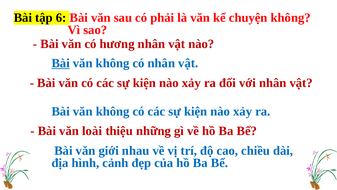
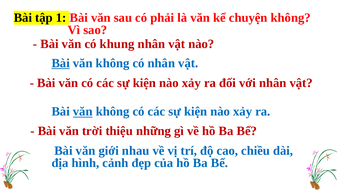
6: 6 -> 1 (61, 18)
hương: hương -> khung (117, 44)
văn underline: none -> present (83, 111)
loài: loài -> trời (92, 131)
